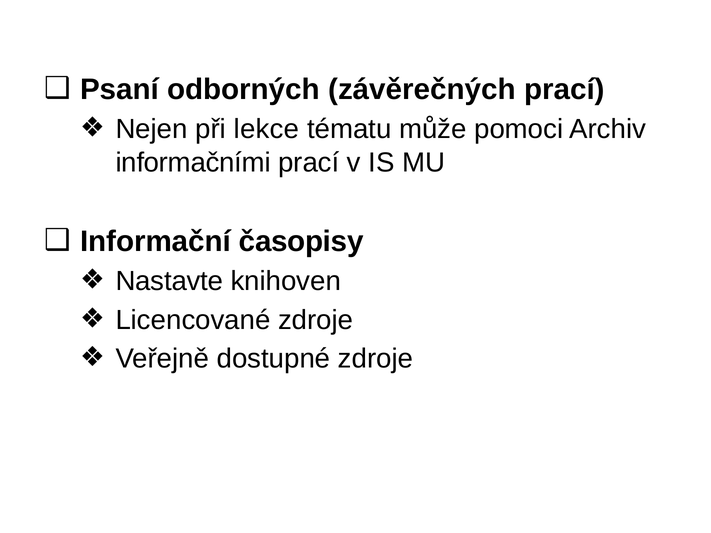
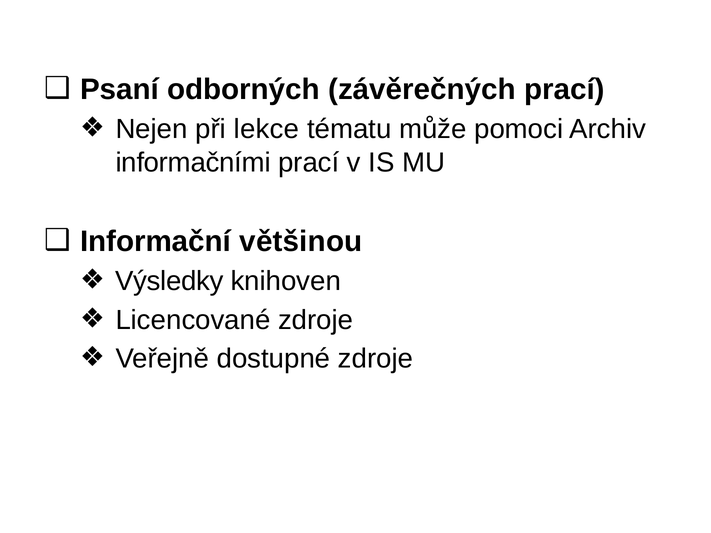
časopisy: časopisy -> většinou (301, 242)
Nastavte: Nastavte -> Výsledky (169, 281)
